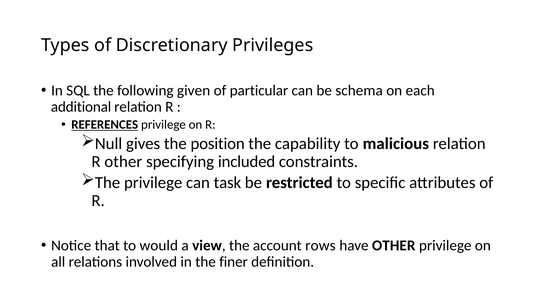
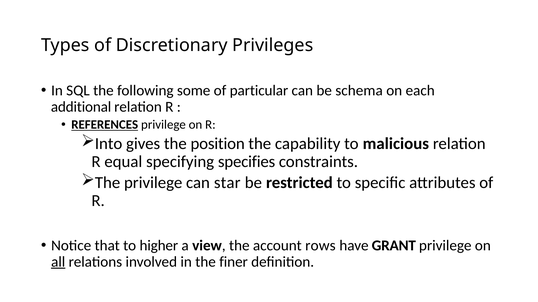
given: given -> some (194, 91)
Null: Null -> Into (109, 144)
R other: other -> equal (123, 162)
included: included -> specifies (247, 162)
task: task -> star (227, 183)
would: would -> higher (159, 246)
have OTHER: OTHER -> GRANT (394, 246)
all underline: none -> present (58, 262)
